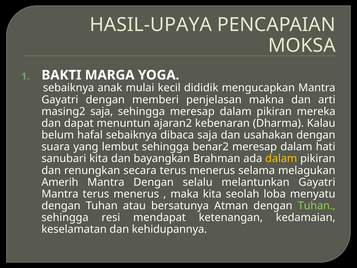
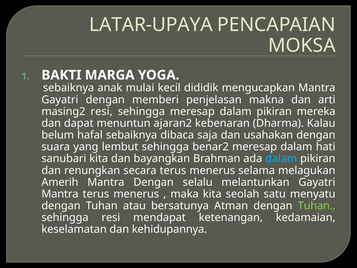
HASIL-UPAYA: HASIL-UPAYA -> LATAR-UPAYA (151, 25)
masing2 saja: saja -> resi (102, 111)
dalam colour: yellow -> light blue (281, 158)
loba: loba -> satu (275, 194)
